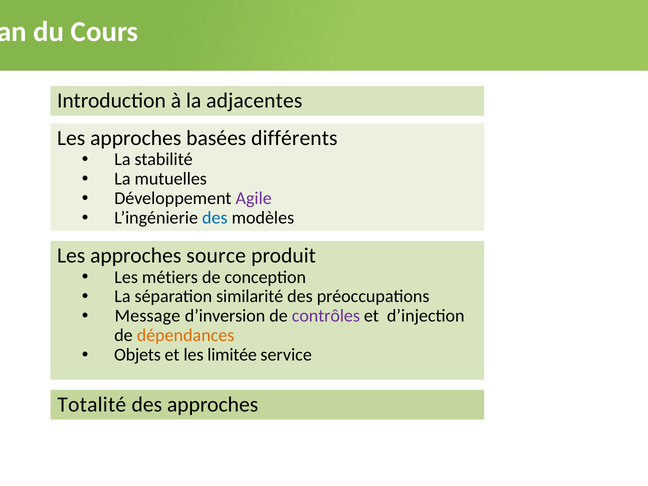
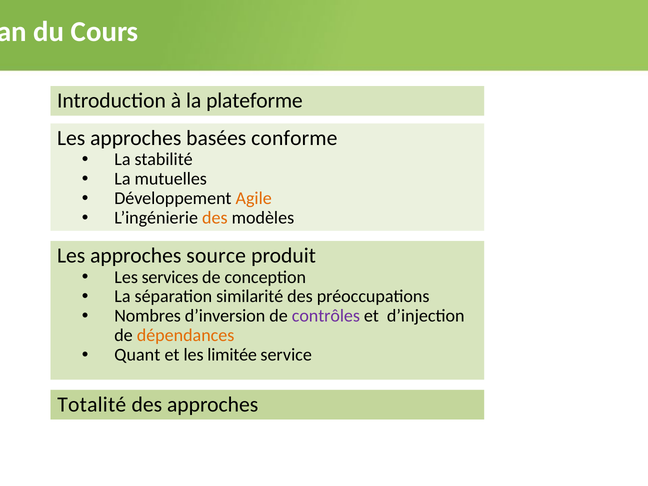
adjacentes: adjacentes -> plateforme (254, 101)
différents: différents -> conforme (294, 138)
Agile colour: purple -> orange (254, 198)
des colour: blue -> orange (215, 218)
métiers: métiers -> services (170, 277)
Message: Message -> Nombres (148, 316)
Objets: Objets -> Quant (137, 355)
